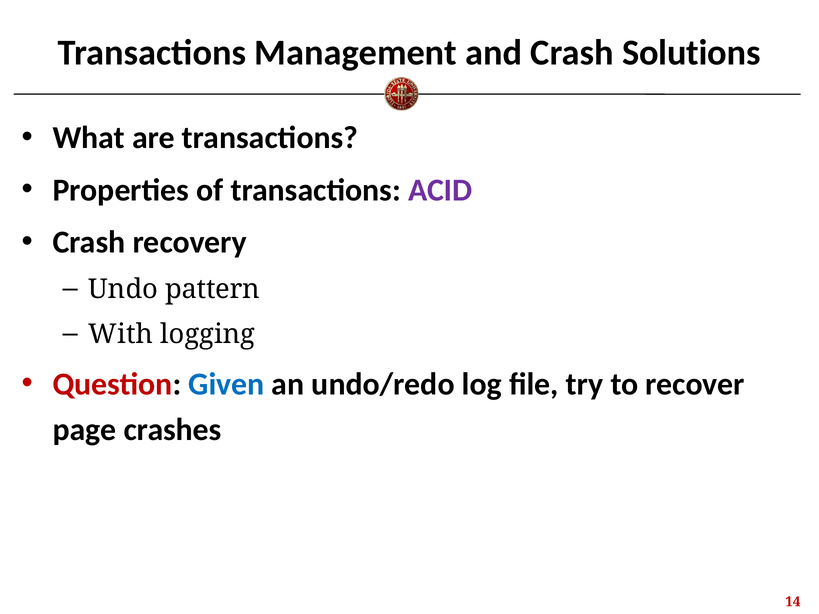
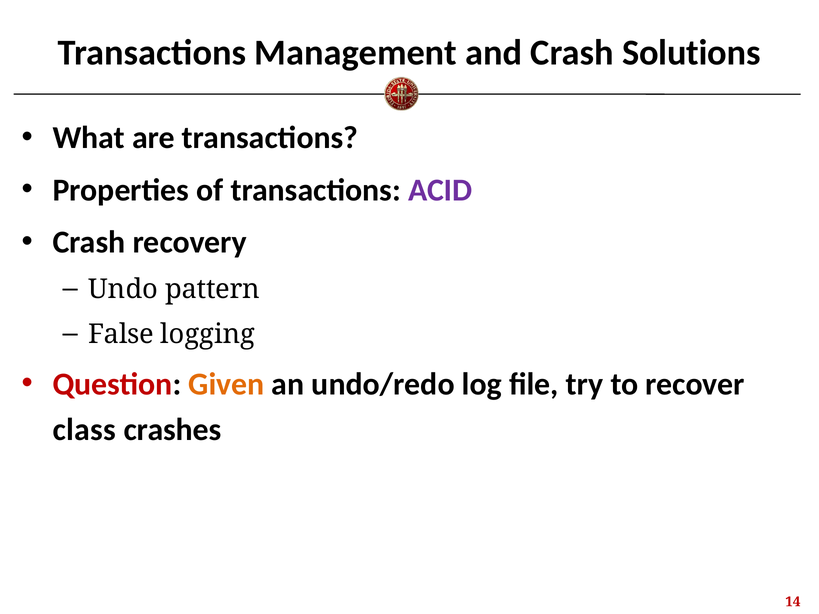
With: With -> False (121, 334)
Given colour: blue -> orange (226, 384)
page: page -> class (84, 430)
